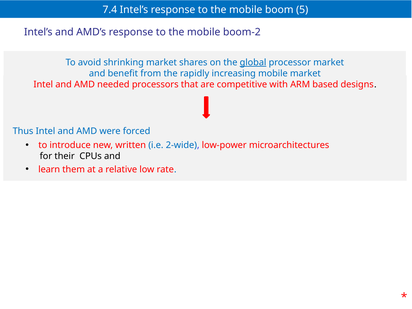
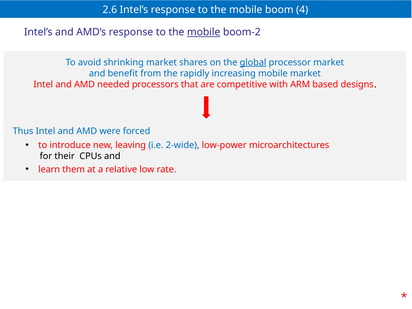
7.4: 7.4 -> 2.6 (110, 10)
5: 5 -> 4 (302, 10)
mobile underline: none -> present (204, 32)
written: written -> leaving (131, 145)
